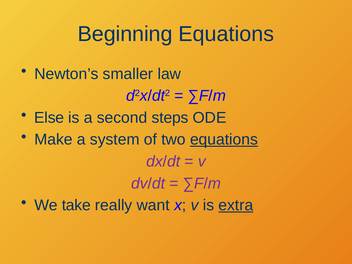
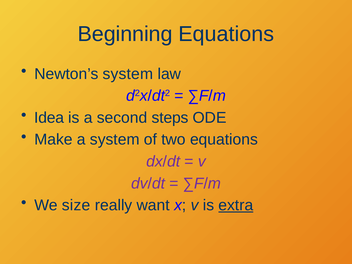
Newton’s smaller: smaller -> system (128, 74)
Else: Else -> Idea (49, 118)
equations underline: present -> none (224, 140)
take: take -> size (76, 205)
